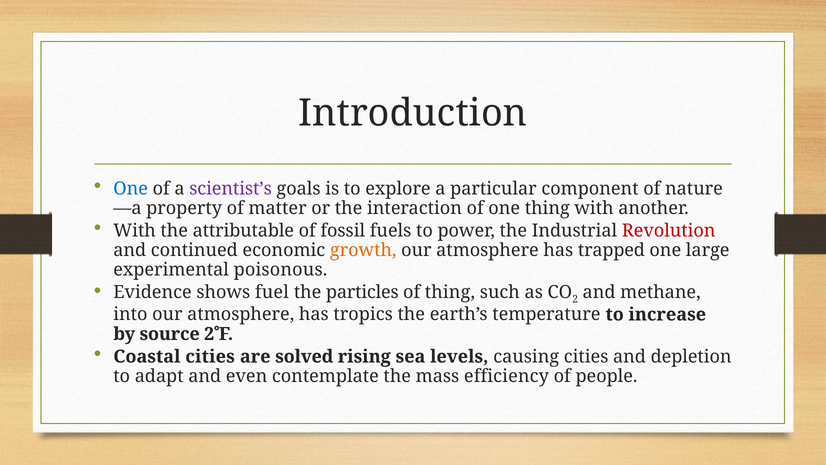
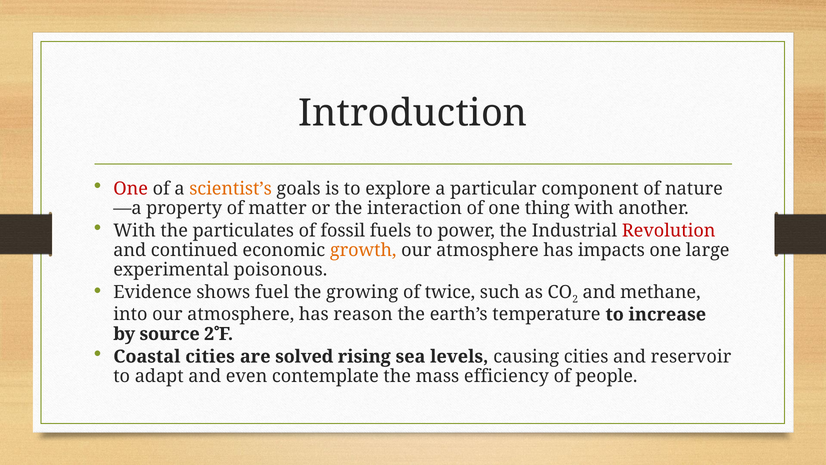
One colour: blue -> red (131, 188)
scientist’s colour: purple -> orange (231, 188)
attributable: attributable -> particulates (243, 231)
trapped: trapped -> impacts (611, 250)
particles: particles -> growing (362, 292)
of thing: thing -> twice (450, 292)
tropics: tropics -> reason (363, 314)
depletion: depletion -> reservoir (691, 356)
